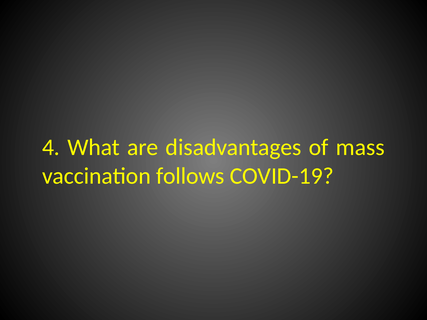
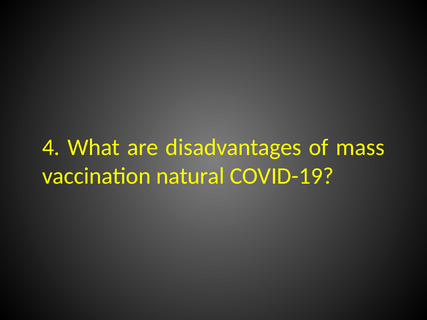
follows: follows -> natural (190, 176)
